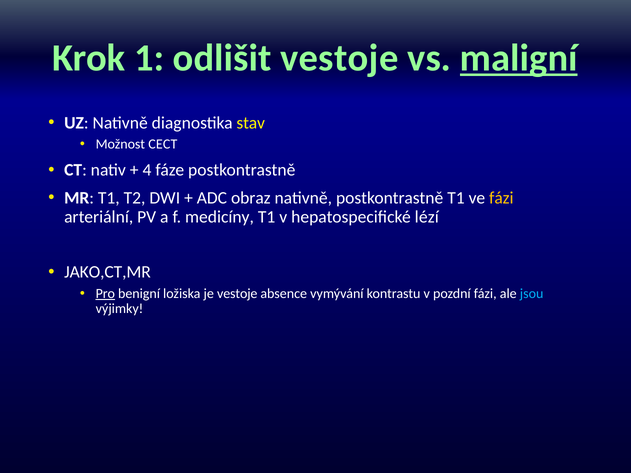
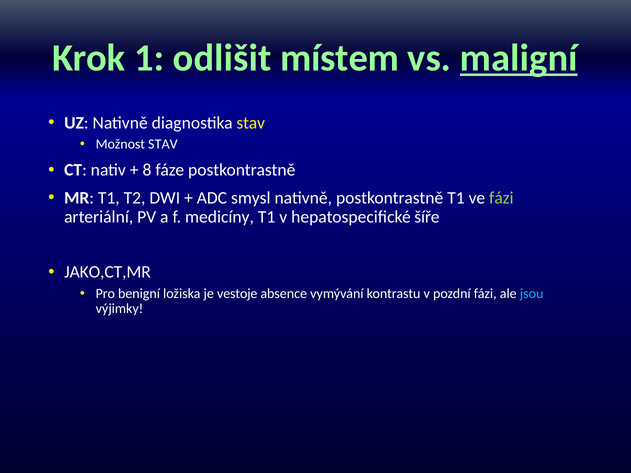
odlišit vestoje: vestoje -> místem (340, 58)
Možnost CECT: CECT -> STAV (163, 144)
4: 4 -> 8 (147, 170)
obraz: obraz -> smysl (251, 198)
fázi colour: yellow -> light green (501, 198)
lézí: lézí -> šíře (427, 217)
Pro underline: present -> none (105, 294)
